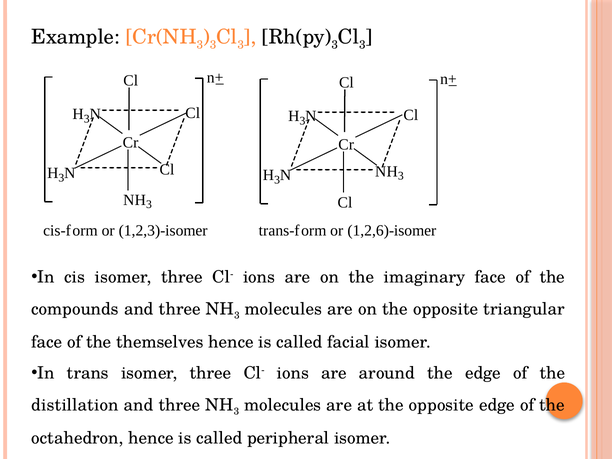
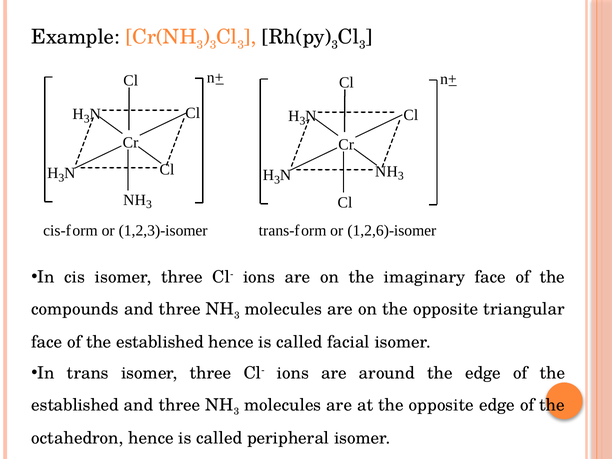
face of the themselves: themselves -> established (160, 342)
distillation: distillation -> established (75, 405)
